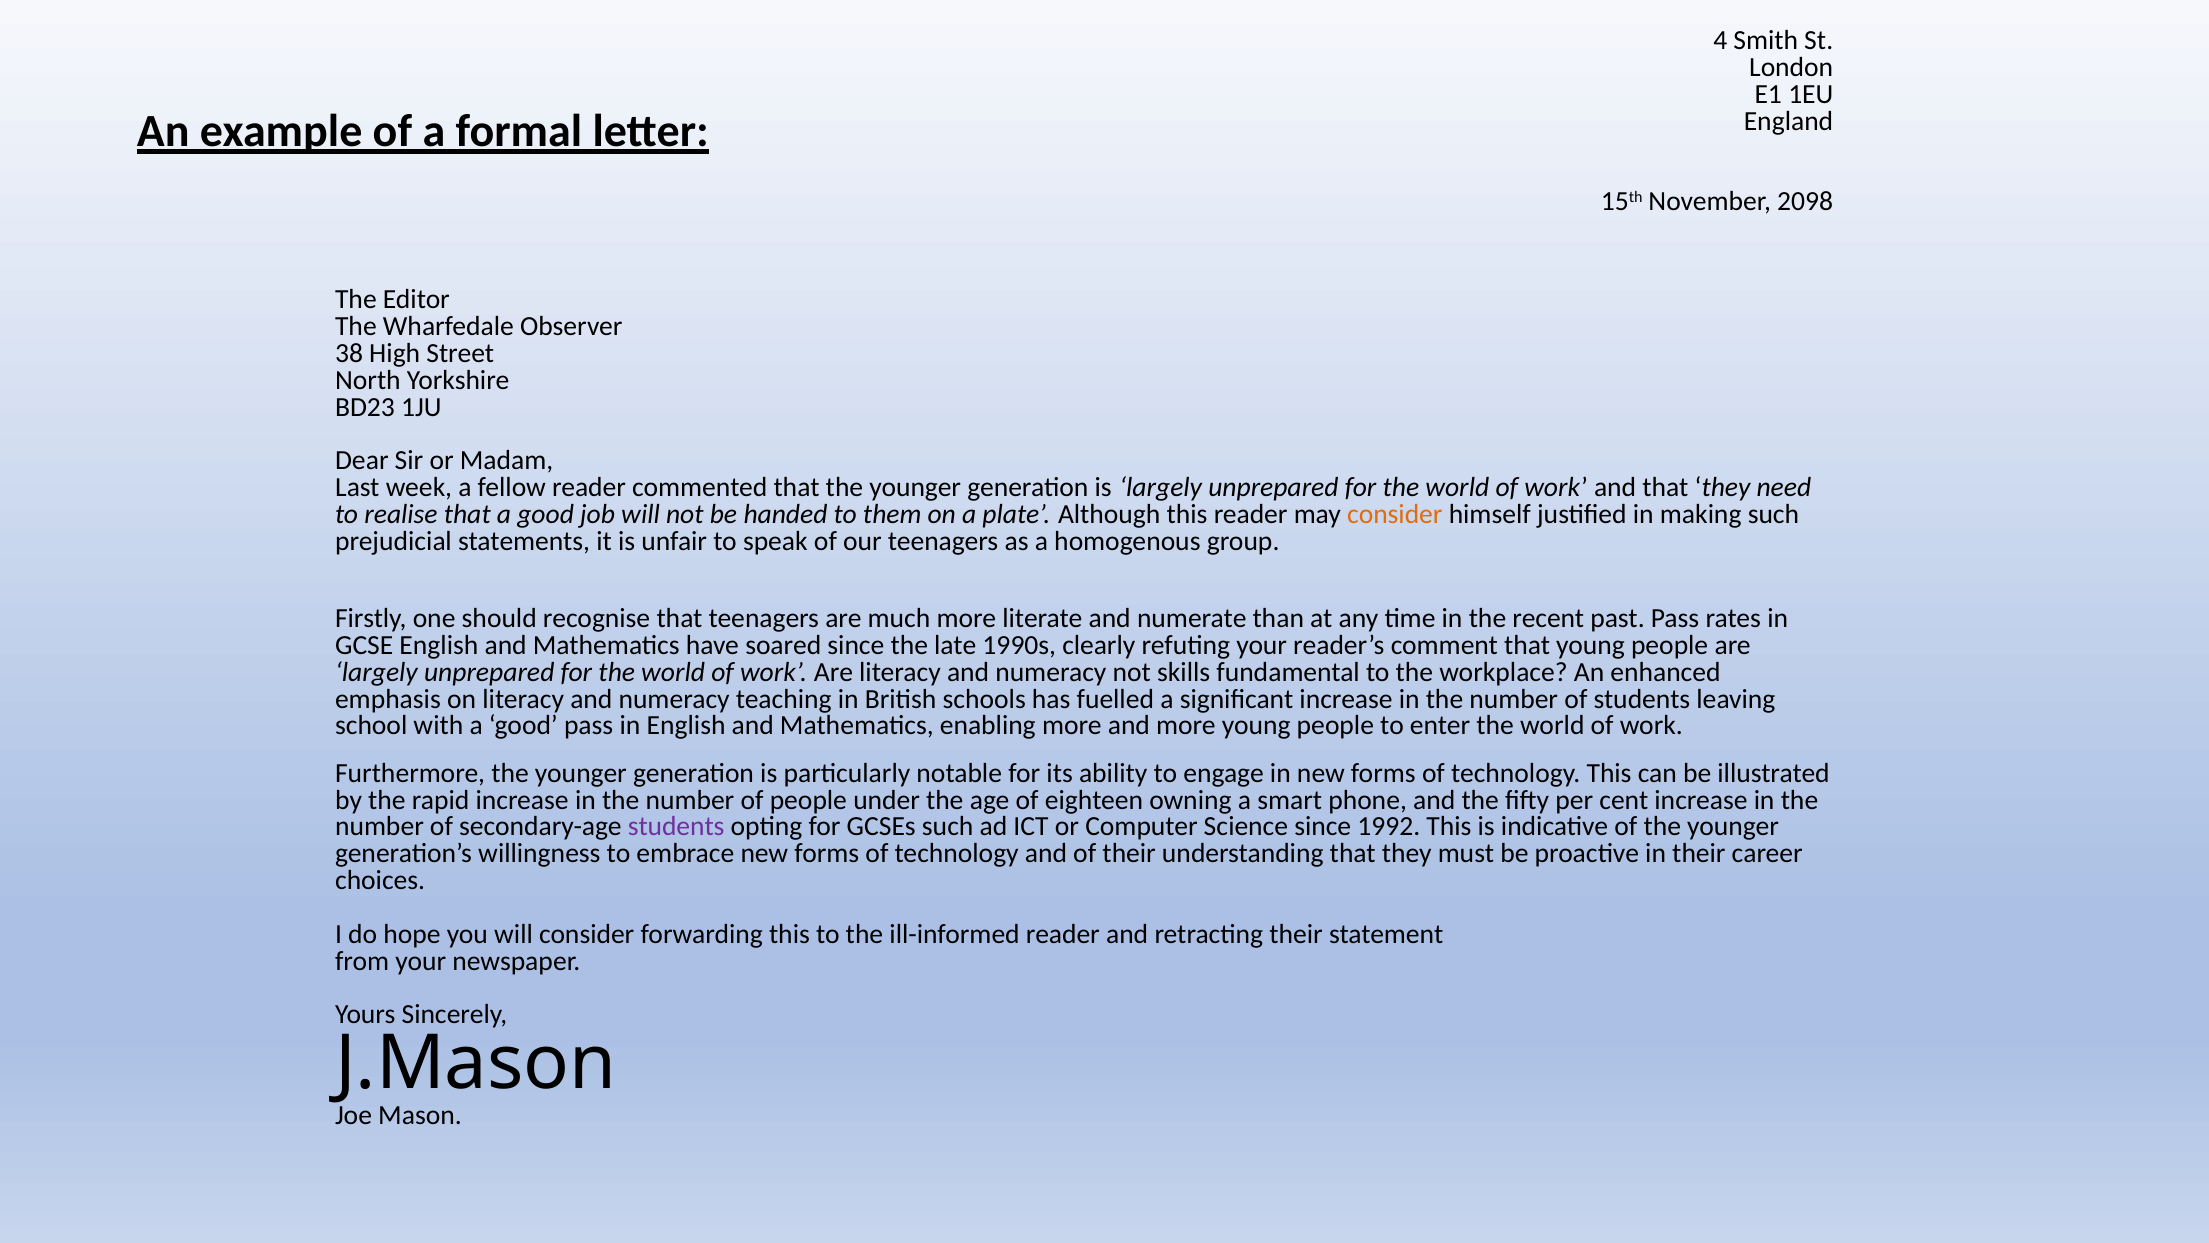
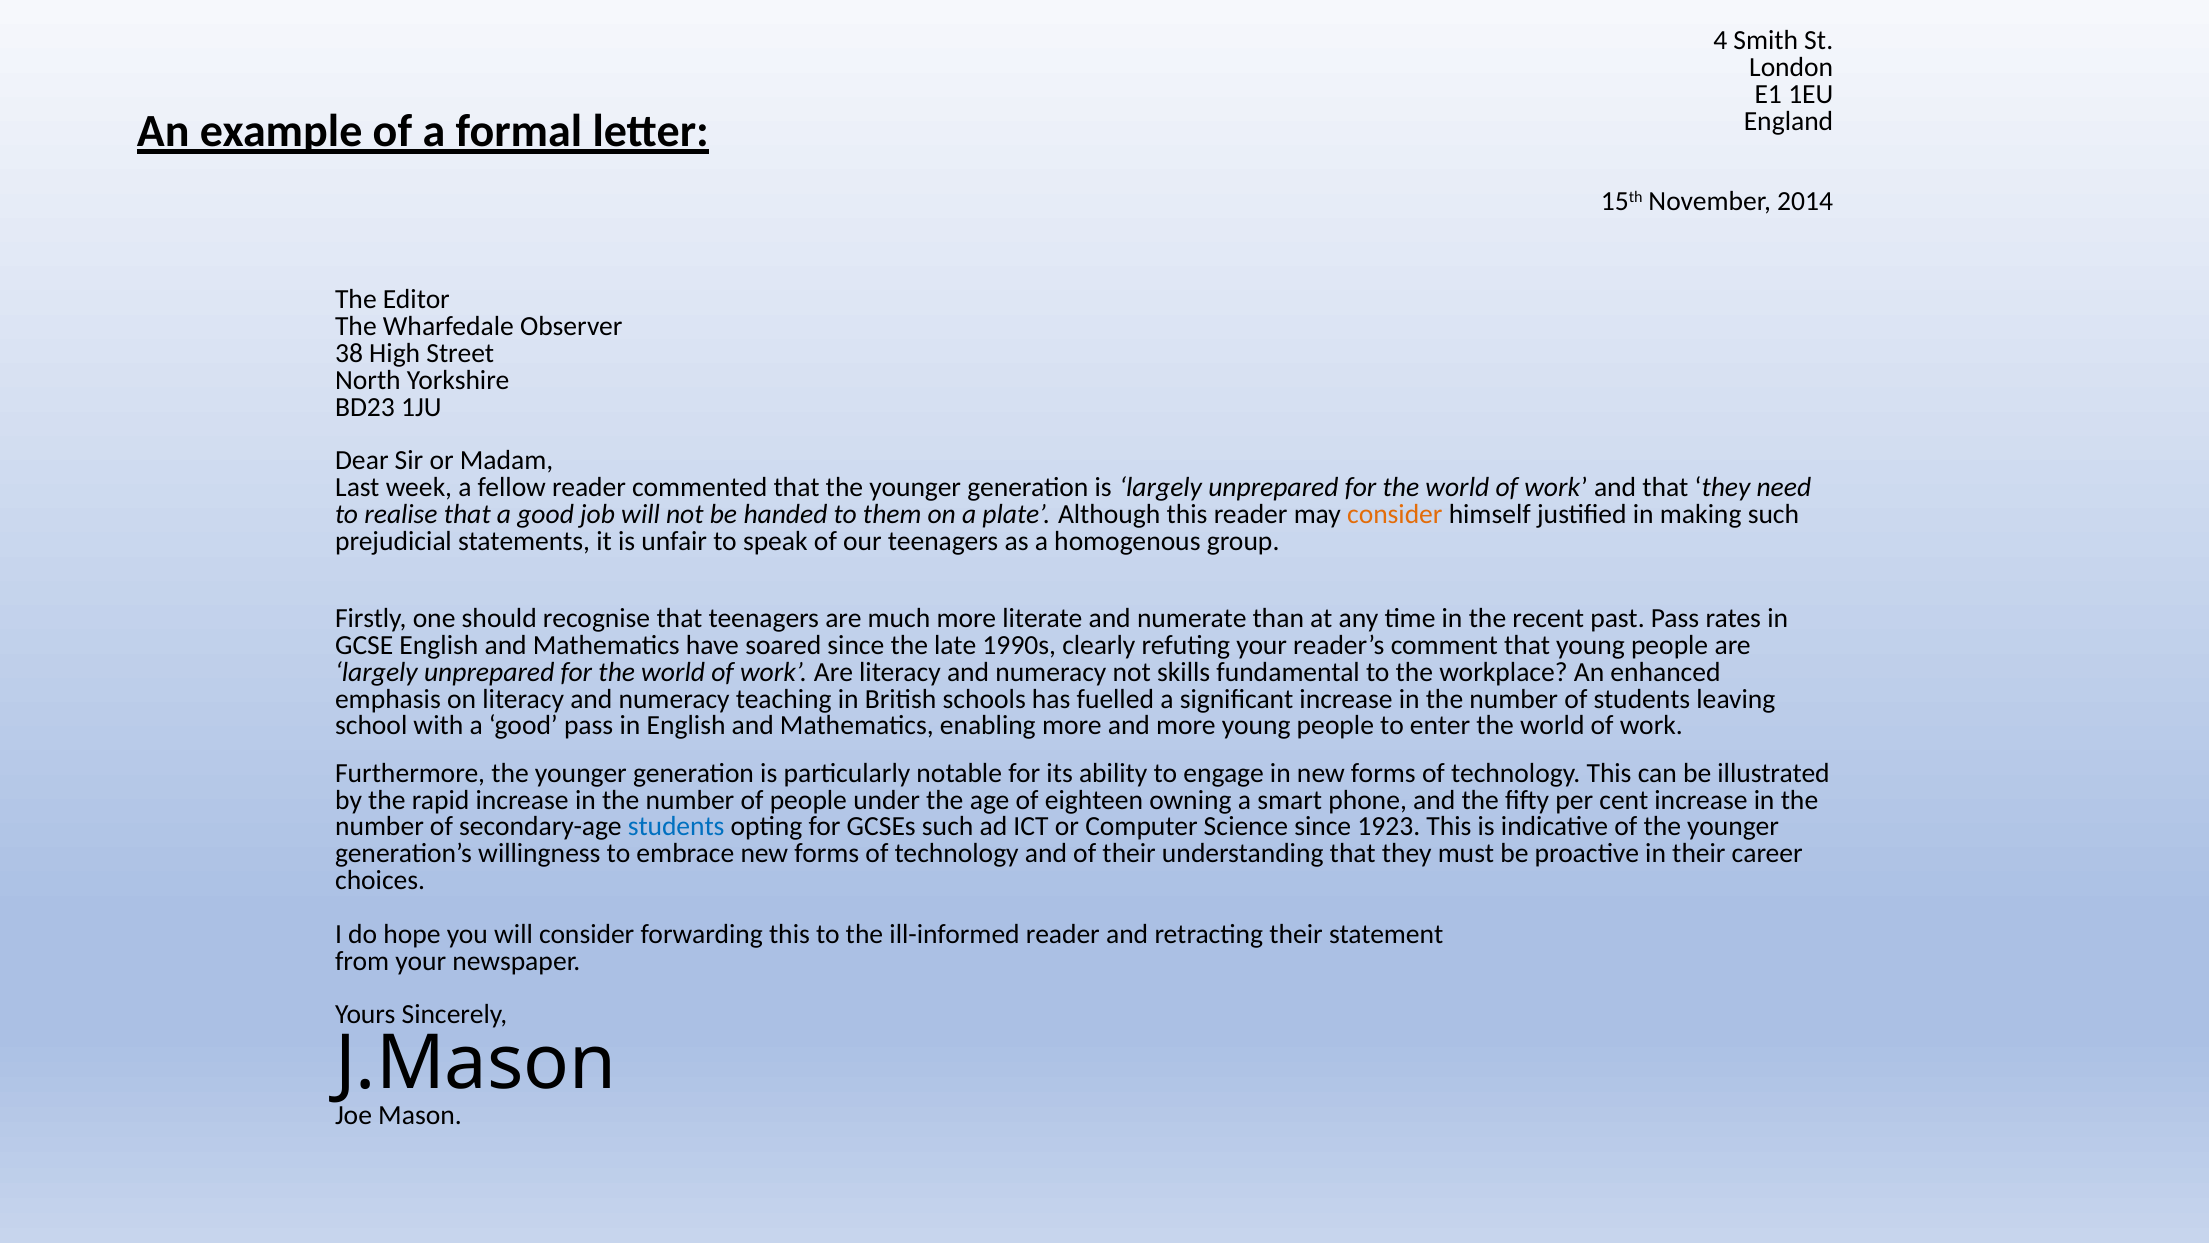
2098: 2098 -> 2014 (1805, 202)
students colour: purple -> blue (676, 827)
1992: 1992 -> 1923 (1389, 827)
